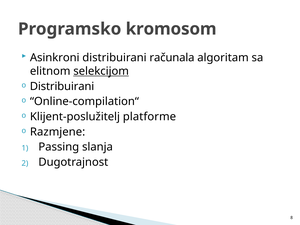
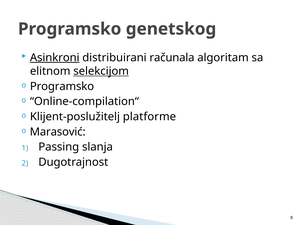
kromosom: kromosom -> genetskog (171, 29)
Asinkroni underline: none -> present (55, 58)
Distribuirani: Distribuirani -> Programsko (62, 86)
Razmjene: Razmjene -> Marasović (58, 132)
